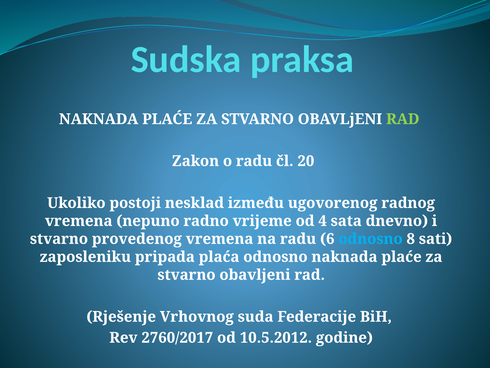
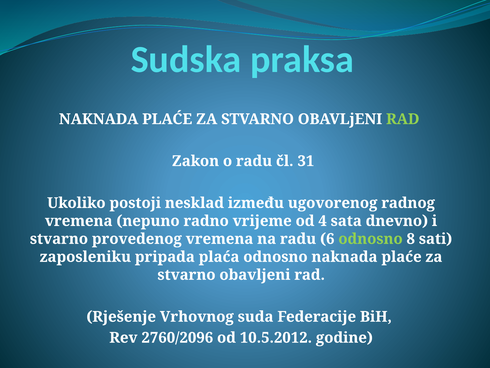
20: 20 -> 31 (306, 161)
odnosno colour: light blue -> light green (371, 239)
2760/2017: 2760/2017 -> 2760/2096 (177, 337)
